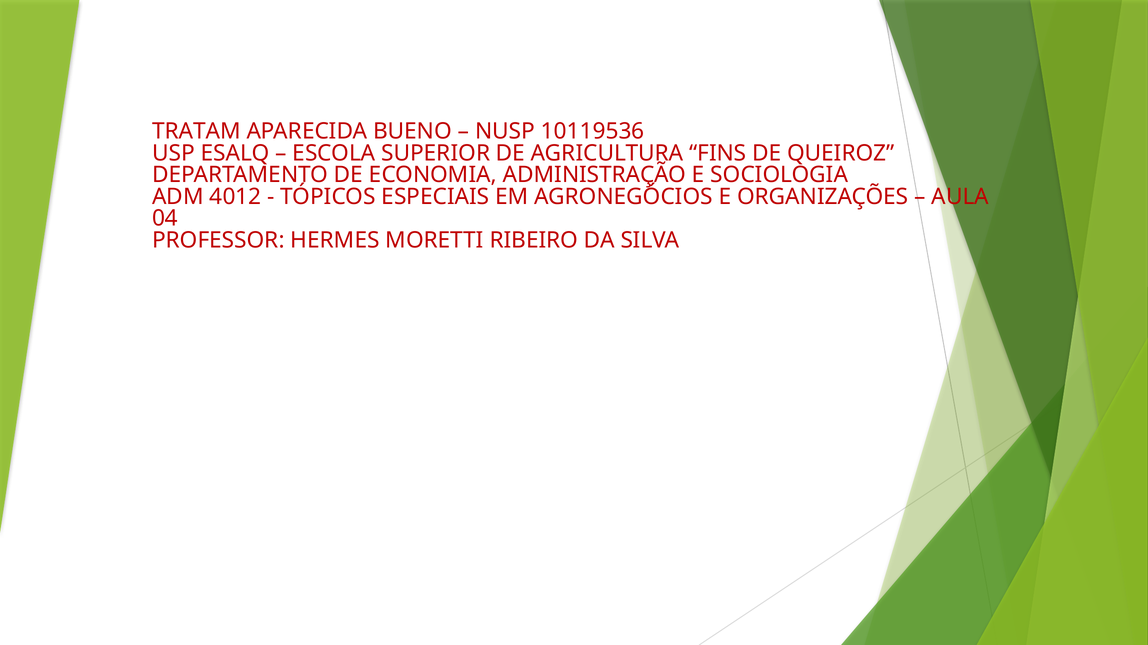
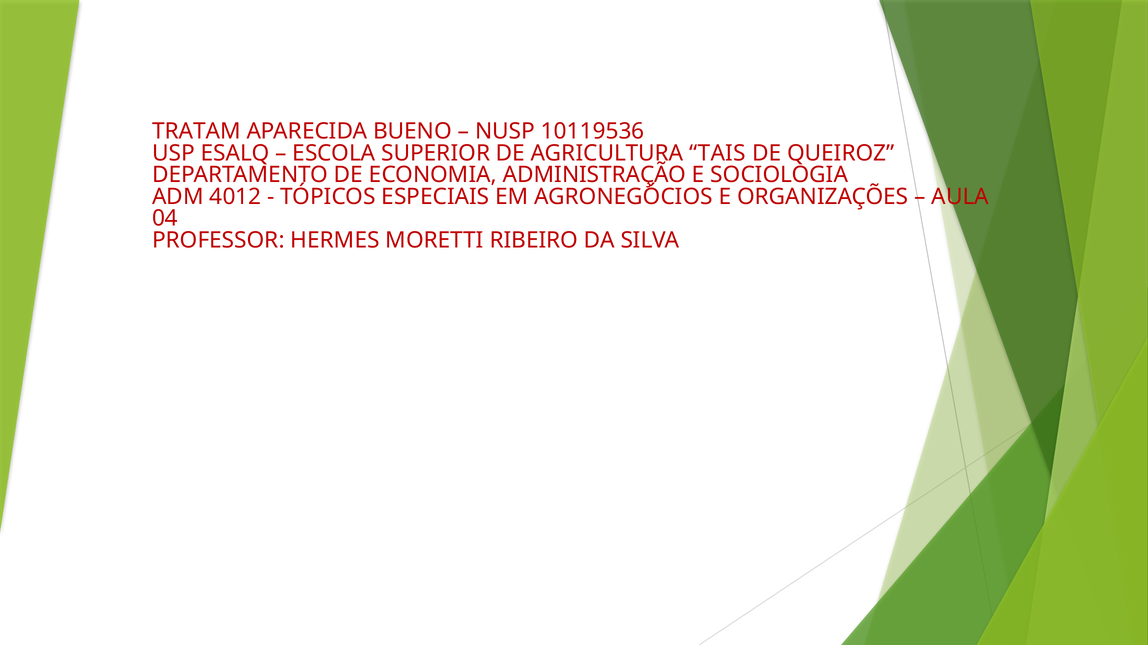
FINS: FINS -> TAIS (718, 153)
